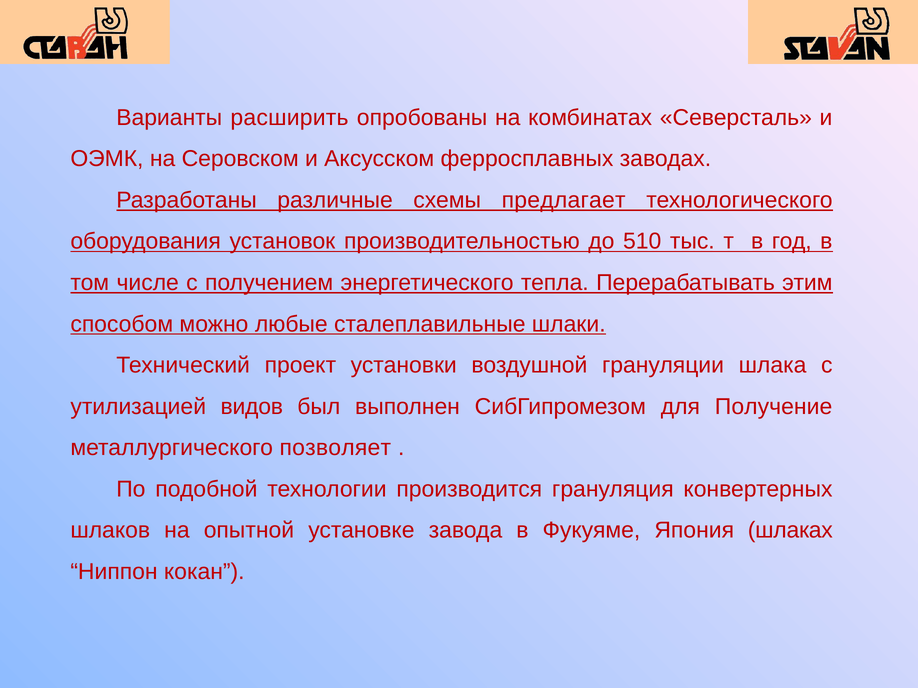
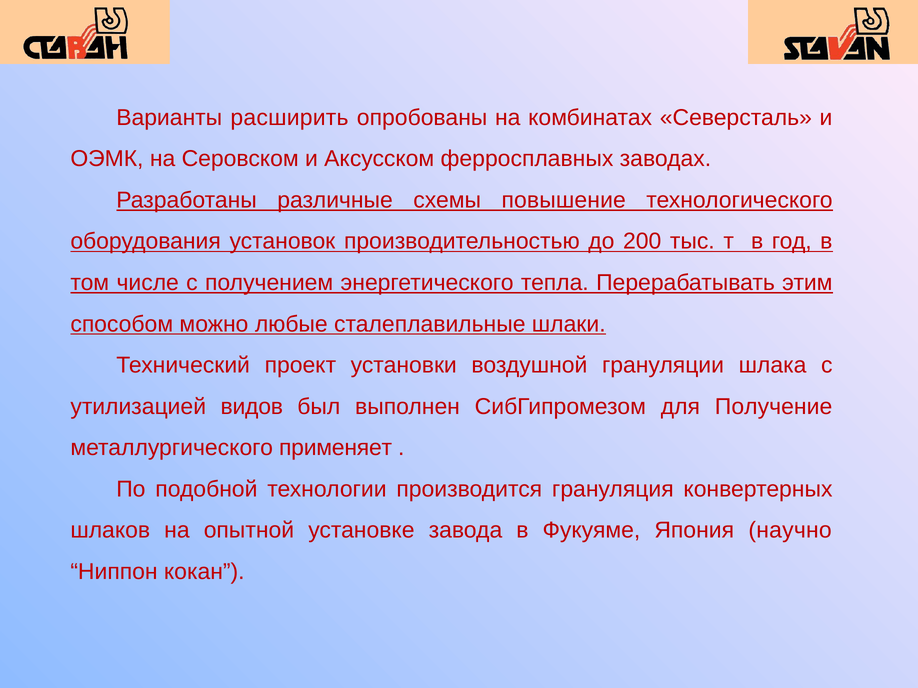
предлагает: предлагает -> повышение (564, 200)
510: 510 -> 200 (642, 242)
позволяет: позволяет -> применяет (336, 448)
шлаках: шлаках -> научно (790, 531)
